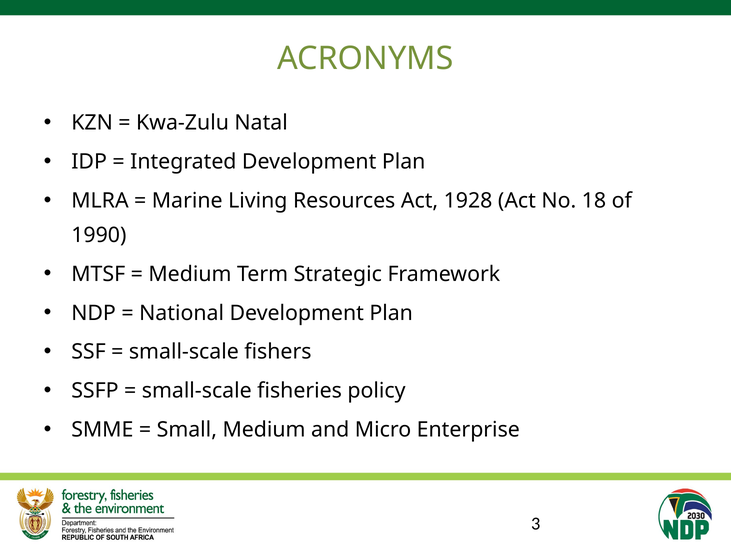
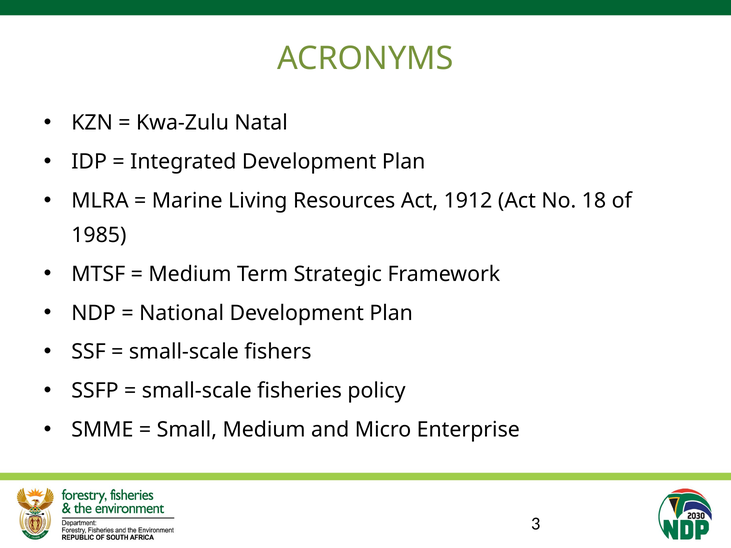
1928: 1928 -> 1912 (468, 201)
1990: 1990 -> 1985 (99, 235)
